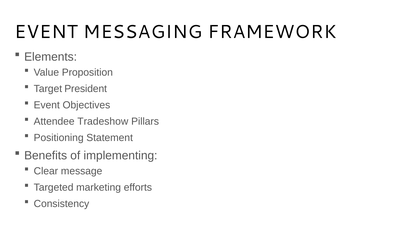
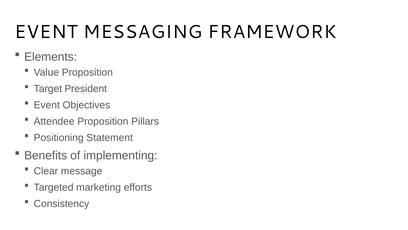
Attendee Tradeshow: Tradeshow -> Proposition (103, 121)
